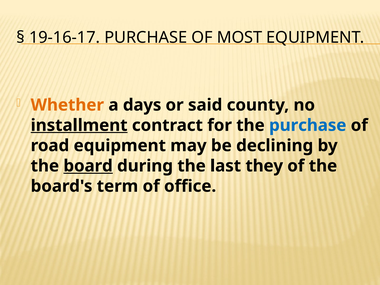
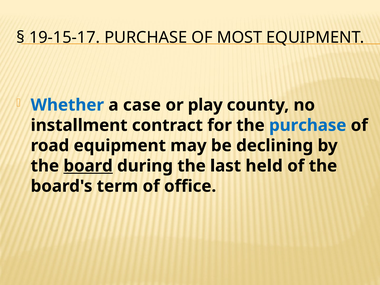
19-16-17: 19-16-17 -> 19-15-17 (65, 38)
Whether colour: orange -> blue (67, 105)
days: days -> case (142, 105)
said: said -> play (205, 105)
installment underline: present -> none (79, 125)
they: they -> held (264, 166)
